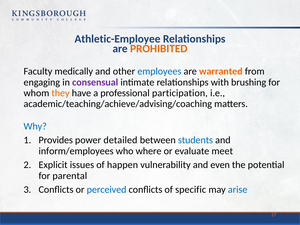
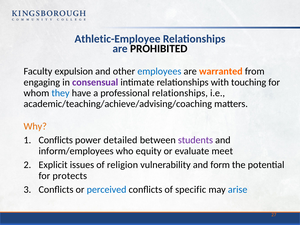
PROHIBITED colour: orange -> black (159, 49)
medically: medically -> expulsion (74, 71)
brushing: brushing -> touching (249, 82)
they colour: orange -> blue (61, 93)
professional participation: participation -> relationships (180, 93)
Why colour: blue -> orange (35, 126)
Provides: Provides -> Conflicts (56, 140)
students colour: blue -> purple (195, 140)
where: where -> equity (149, 151)
happen: happen -> religion (122, 165)
even: even -> form (220, 165)
parental: parental -> protects (70, 176)
